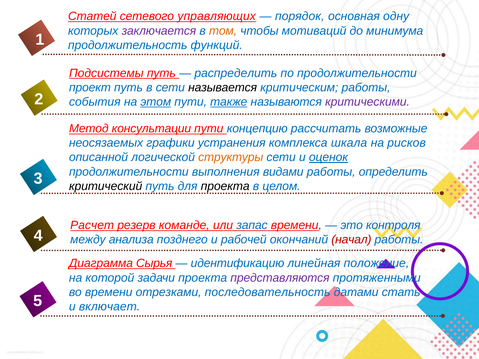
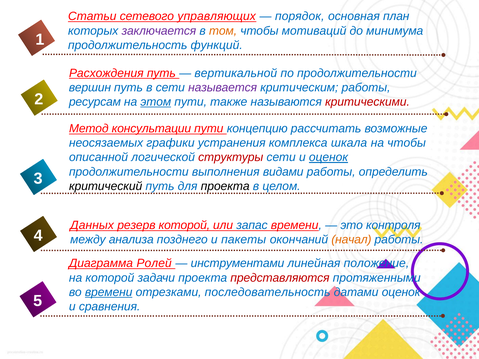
Статей: Статей -> Статьи (92, 16)
одну: одну -> план (396, 16)
Подсистемы: Подсистемы -> Расхождения (106, 73)
распределить: распределить -> вертикальной (236, 73)
проект: проект -> вершин (90, 87)
называется colour: black -> purple (223, 87)
события: события -> ресурсам (95, 102)
также underline: present -> none (229, 102)
критическими colour: purple -> red (367, 102)
на рисков: рисков -> чтобы (407, 143)
структуры colour: orange -> red (231, 157)
Расчет: Расчет -> Данных (92, 225)
резерв команде: команде -> которой (184, 225)
рабочей: рабочей -> пакеты (244, 240)
начал colour: red -> orange (351, 240)
Сырья: Сырья -> Ролей (154, 264)
идентификацию: идентификацию -> инструментами (237, 264)
представляются colour: purple -> red (280, 278)
времени underline: none -> present (109, 292)
датами стать: стать -> оценок (401, 292)
включает: включает -> сравнения (110, 307)
